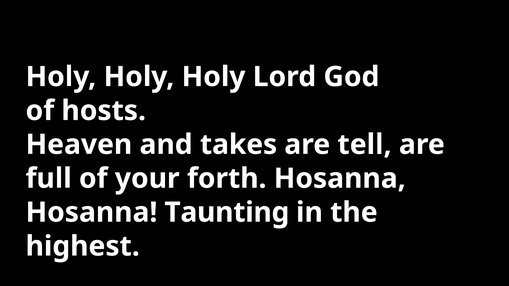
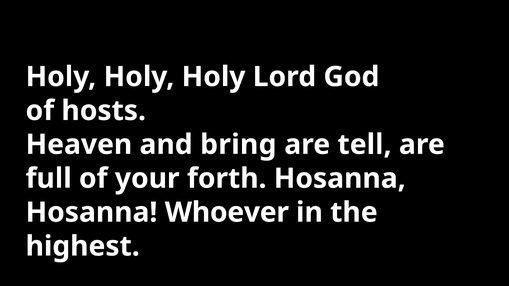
takes: takes -> bring (238, 145)
Taunting: Taunting -> Whoever (227, 213)
